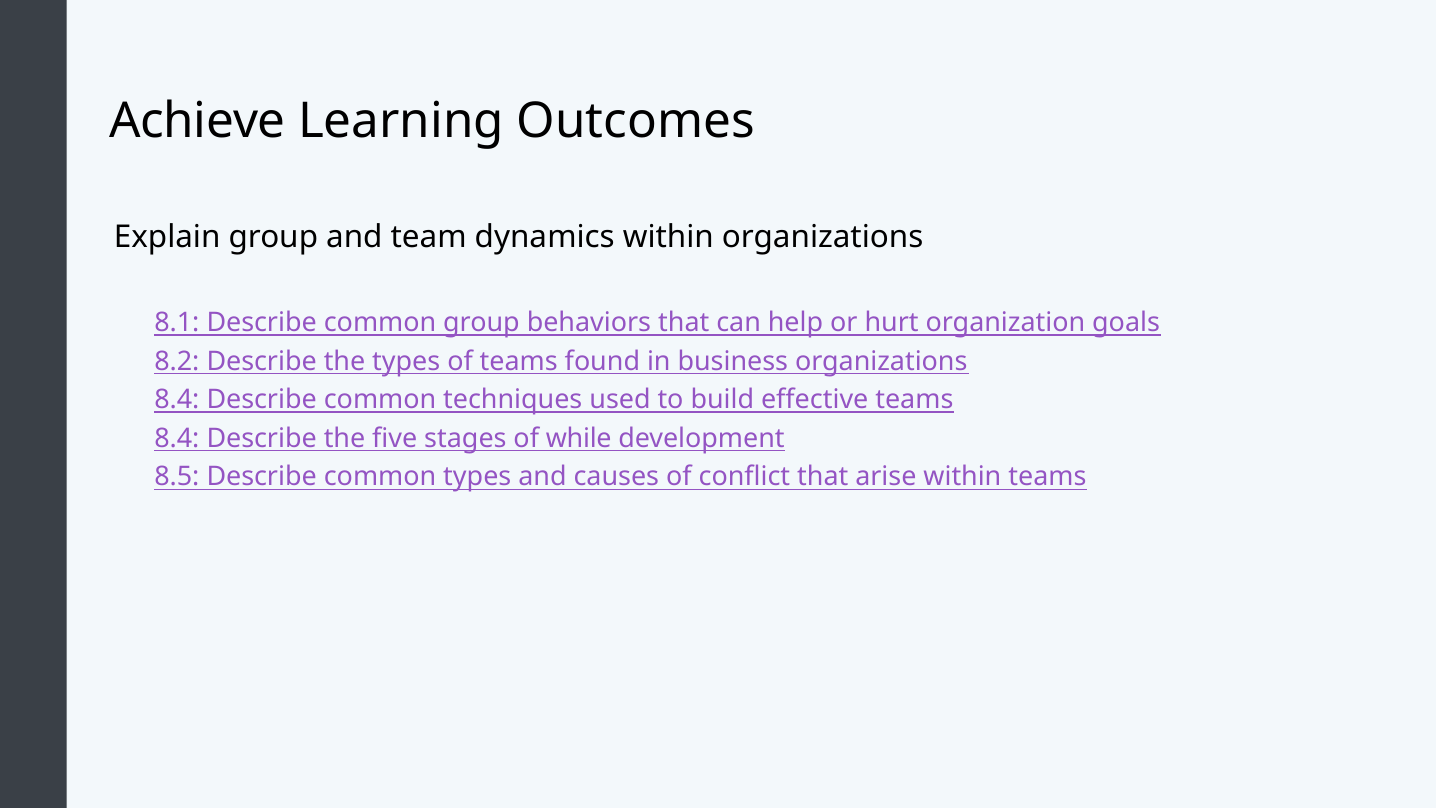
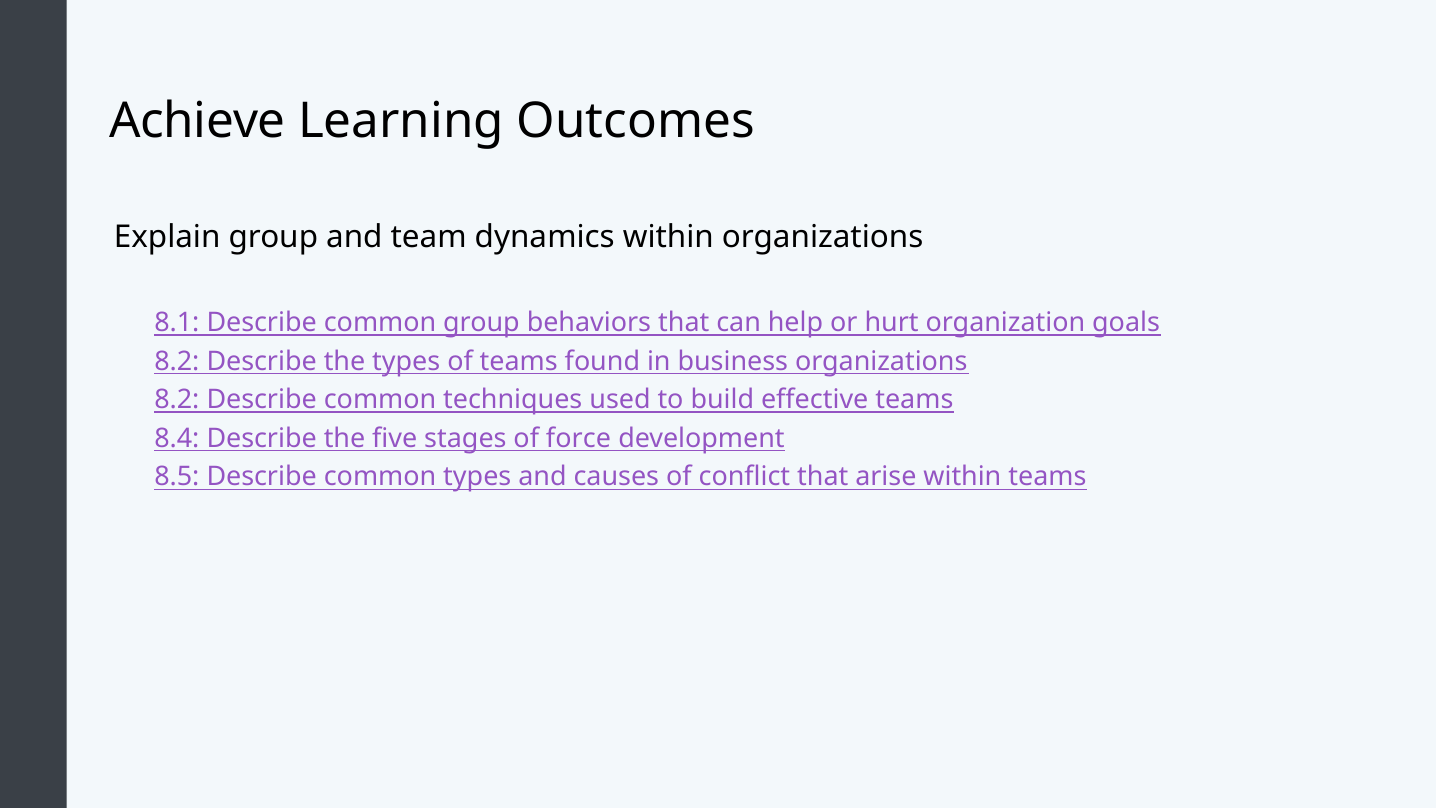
8.4: 8.4 -> 8.2 (177, 400)
while: while -> force (579, 438)
